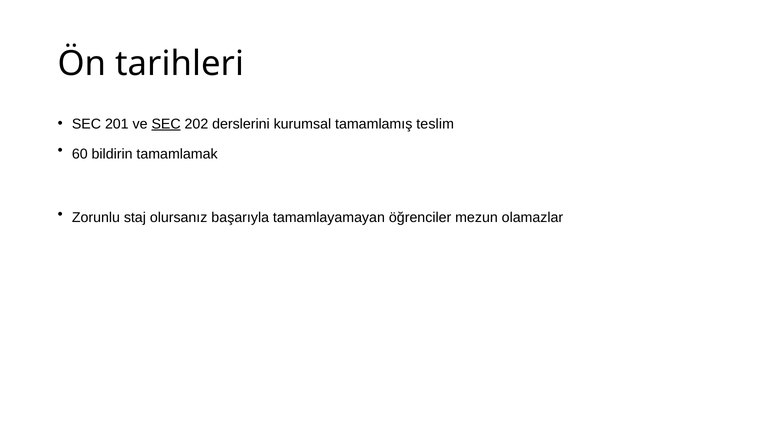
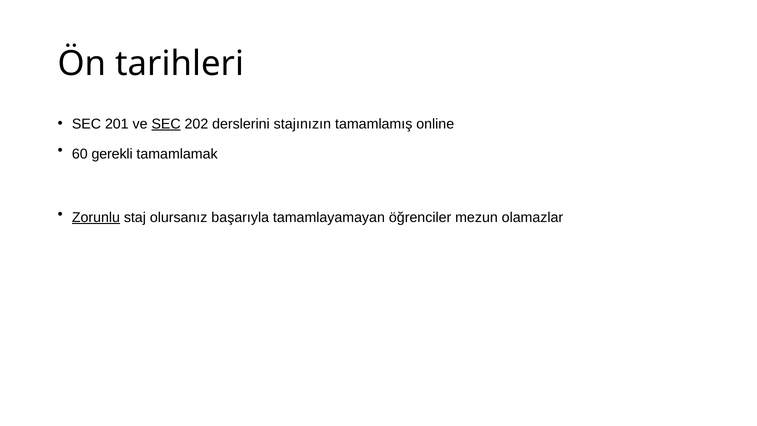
kurumsal: kurumsal -> stajınızın (302, 124)
teslim: teslim -> online (435, 124)
bildirin: bildirin -> gerekli (112, 154)
Zorunlu underline: none -> present (96, 217)
